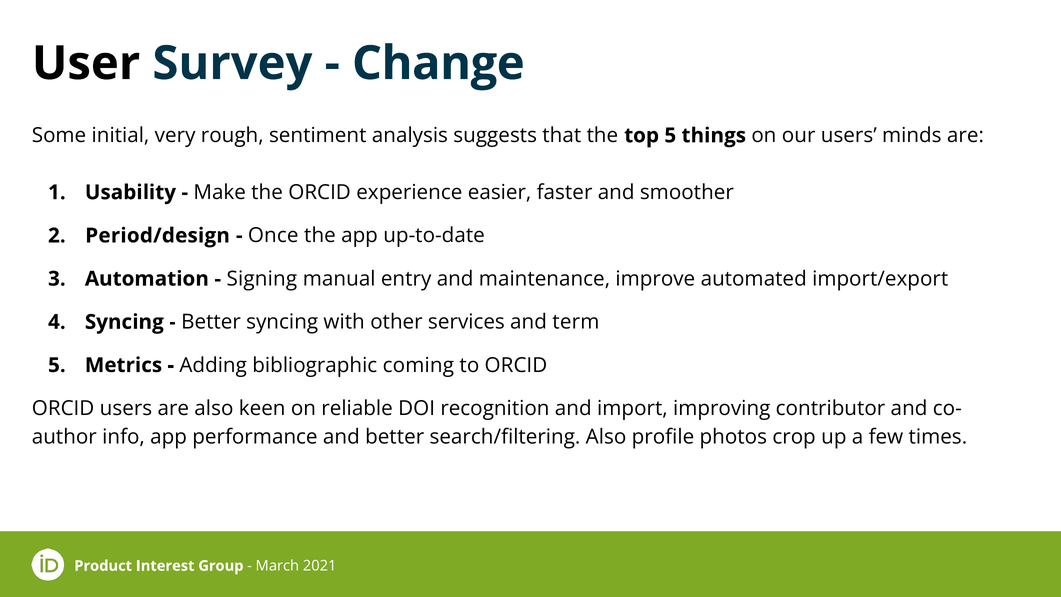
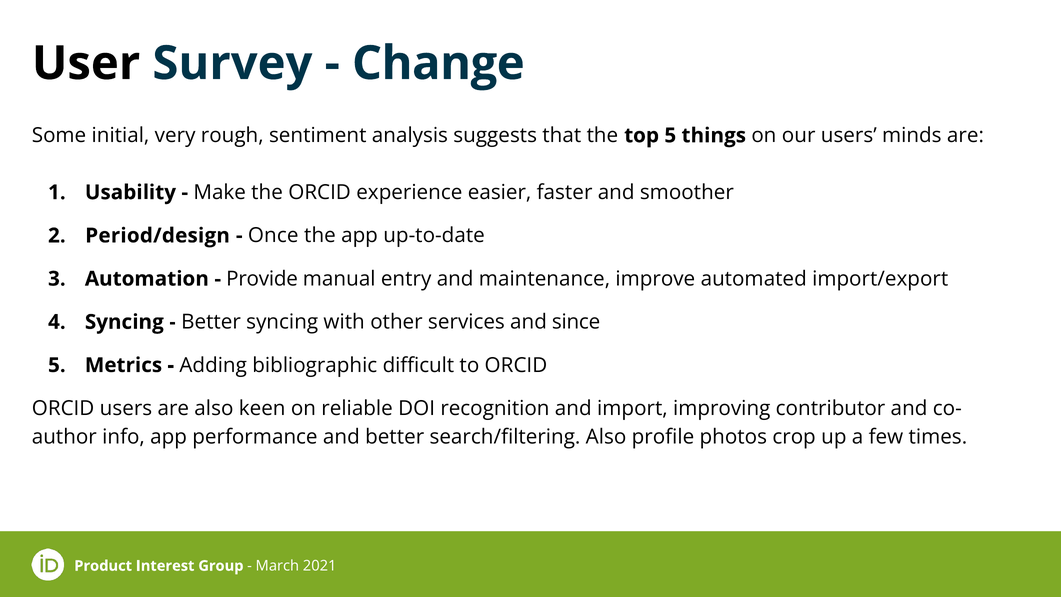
Signing: Signing -> Provide (262, 279)
term: term -> since (576, 322)
coming: coming -> difficult (418, 365)
